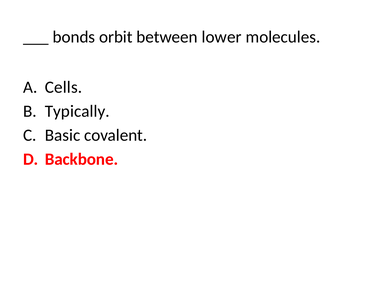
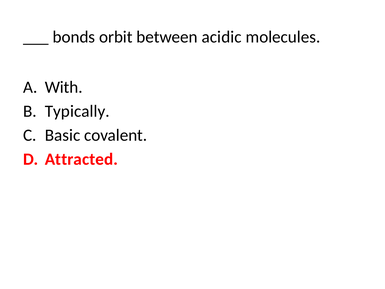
lower: lower -> acidic (222, 37)
Cells: Cells -> With (64, 87)
Backbone: Backbone -> Attracted (81, 159)
